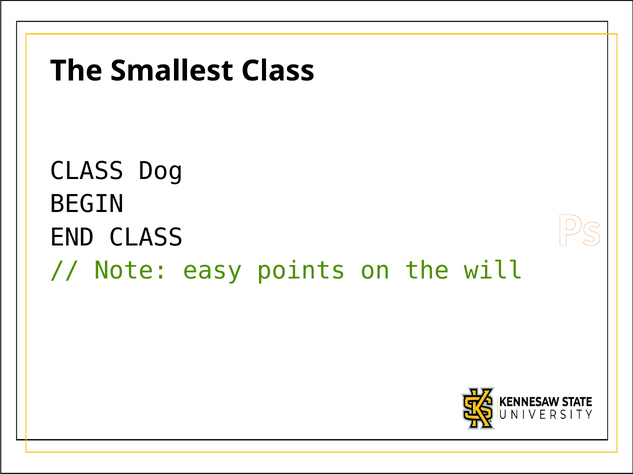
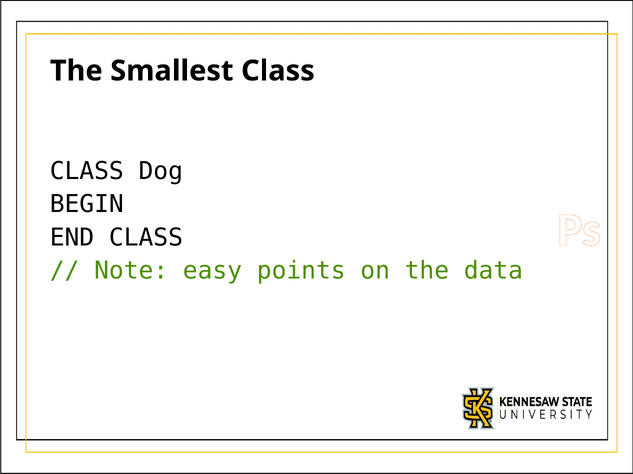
will: will -> data (493, 271)
